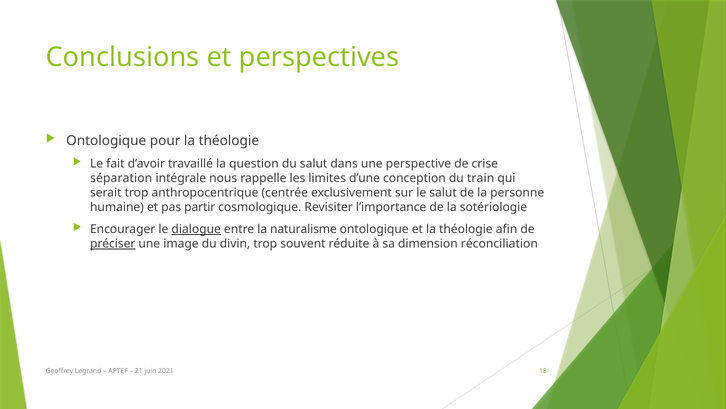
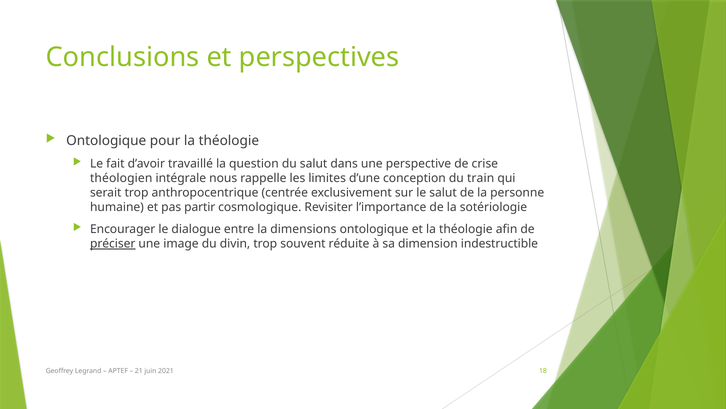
séparation: séparation -> théologien (121, 178)
dialogue underline: present -> none (196, 229)
naturalisme: naturalisme -> dimensions (303, 229)
réconciliation: réconciliation -> indestructible (499, 244)
